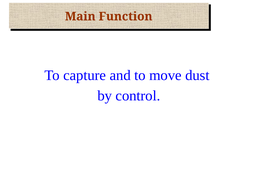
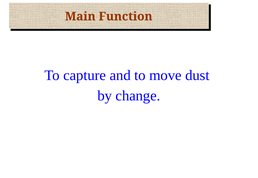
control: control -> change (138, 96)
